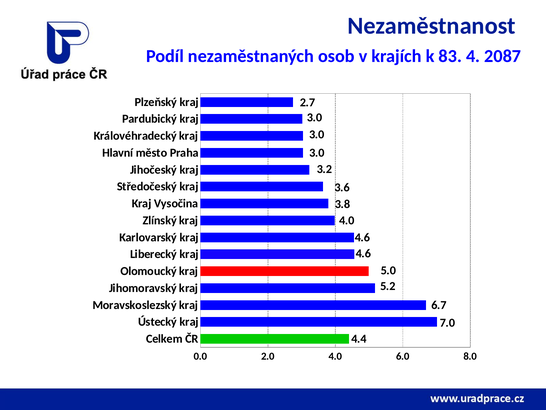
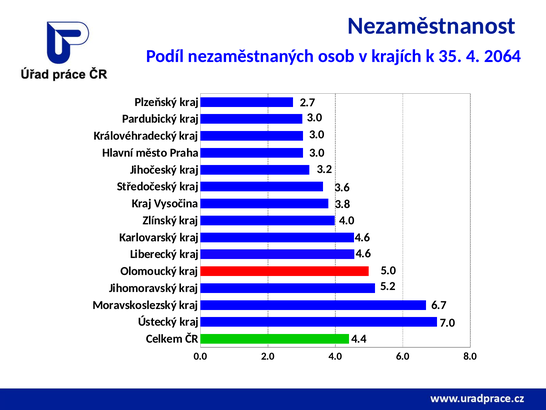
83: 83 -> 35 (450, 56)
2087: 2087 -> 2064 (503, 56)
